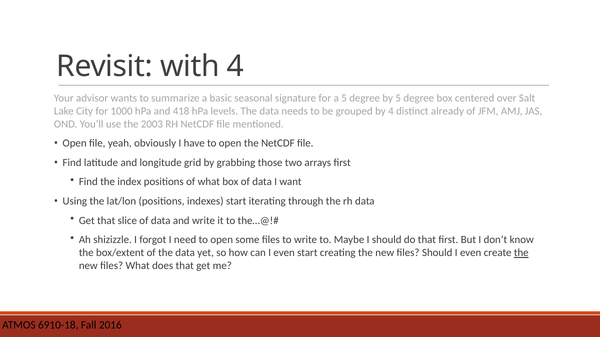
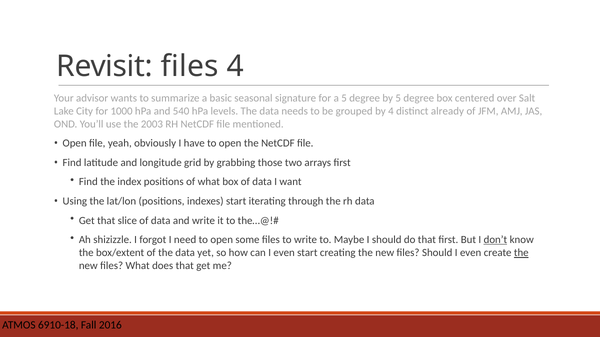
Revisit with: with -> files (190, 67)
418: 418 -> 540 (181, 111)
don’t underline: none -> present (495, 240)
